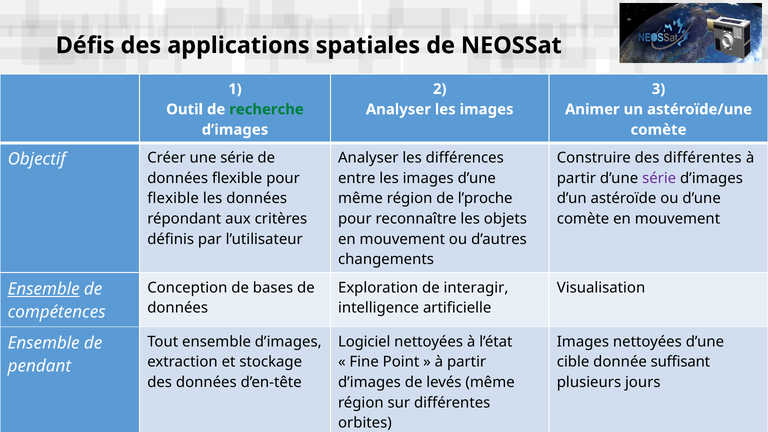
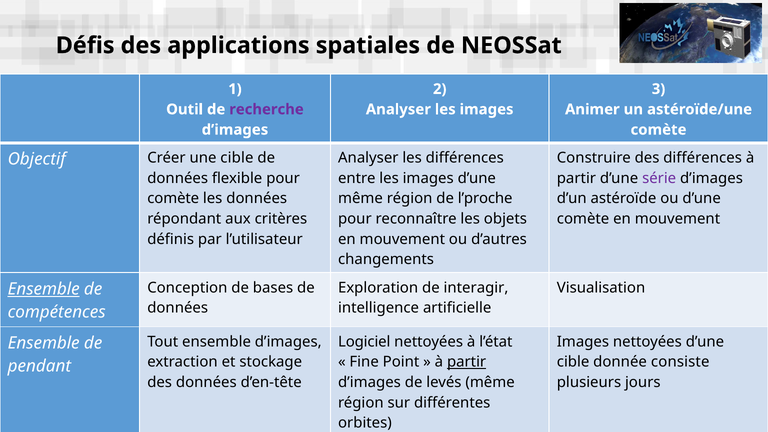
recherche colour: green -> purple (266, 109)
des différentes: différentes -> différences (703, 158)
une série: série -> cible (237, 158)
flexible: flexible -> comète (173, 199)
partir underline: none -> present (467, 362)
suffisant: suffisant -> consiste (680, 362)
